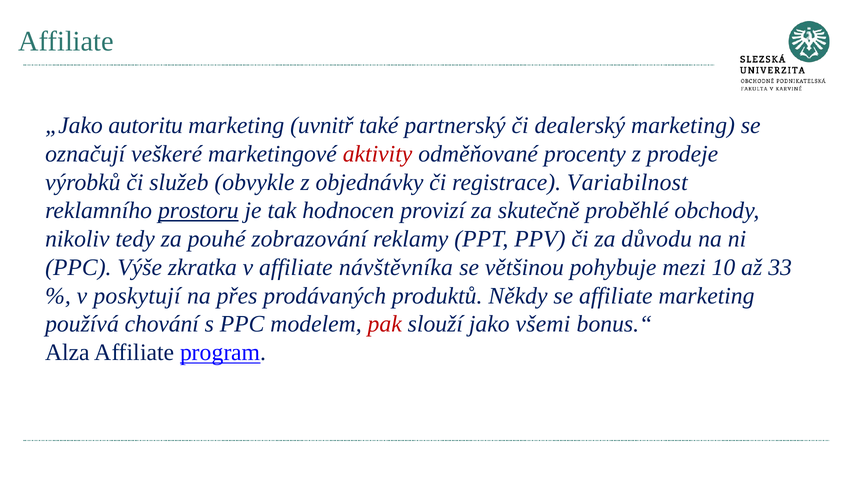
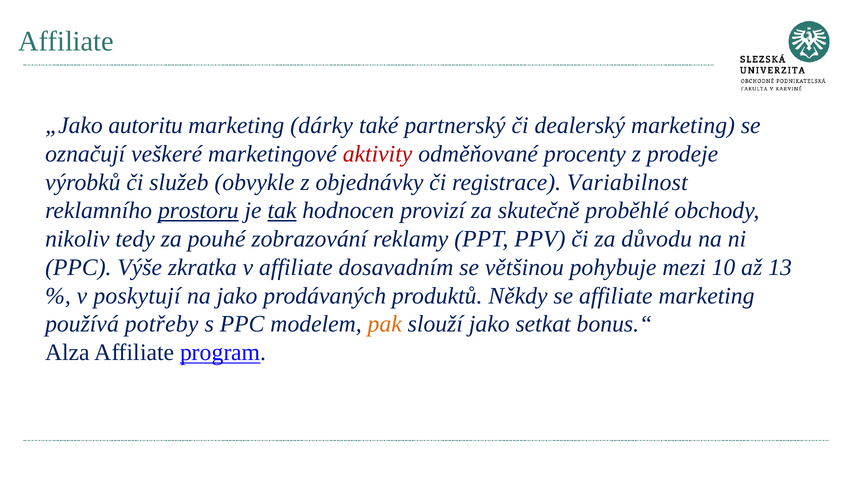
uvnitř: uvnitř -> dárky (322, 125)
tak underline: none -> present (282, 210)
návštěvníka: návštěvníka -> dosavadním (396, 267)
33: 33 -> 13 (780, 267)
na přes: přes -> jako (237, 296)
chování: chování -> potřeby (162, 324)
pak colour: red -> orange (385, 324)
všemi: všemi -> setkat (543, 324)
